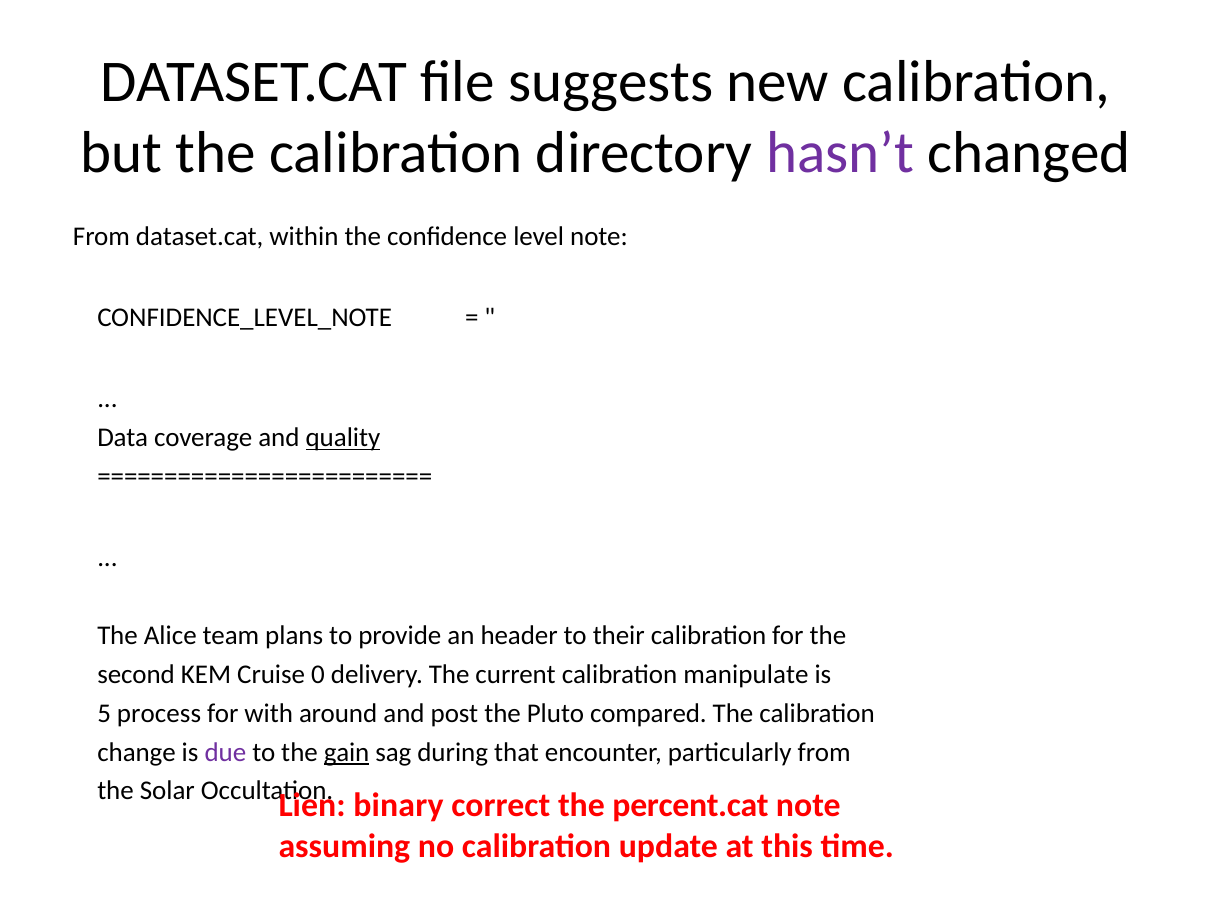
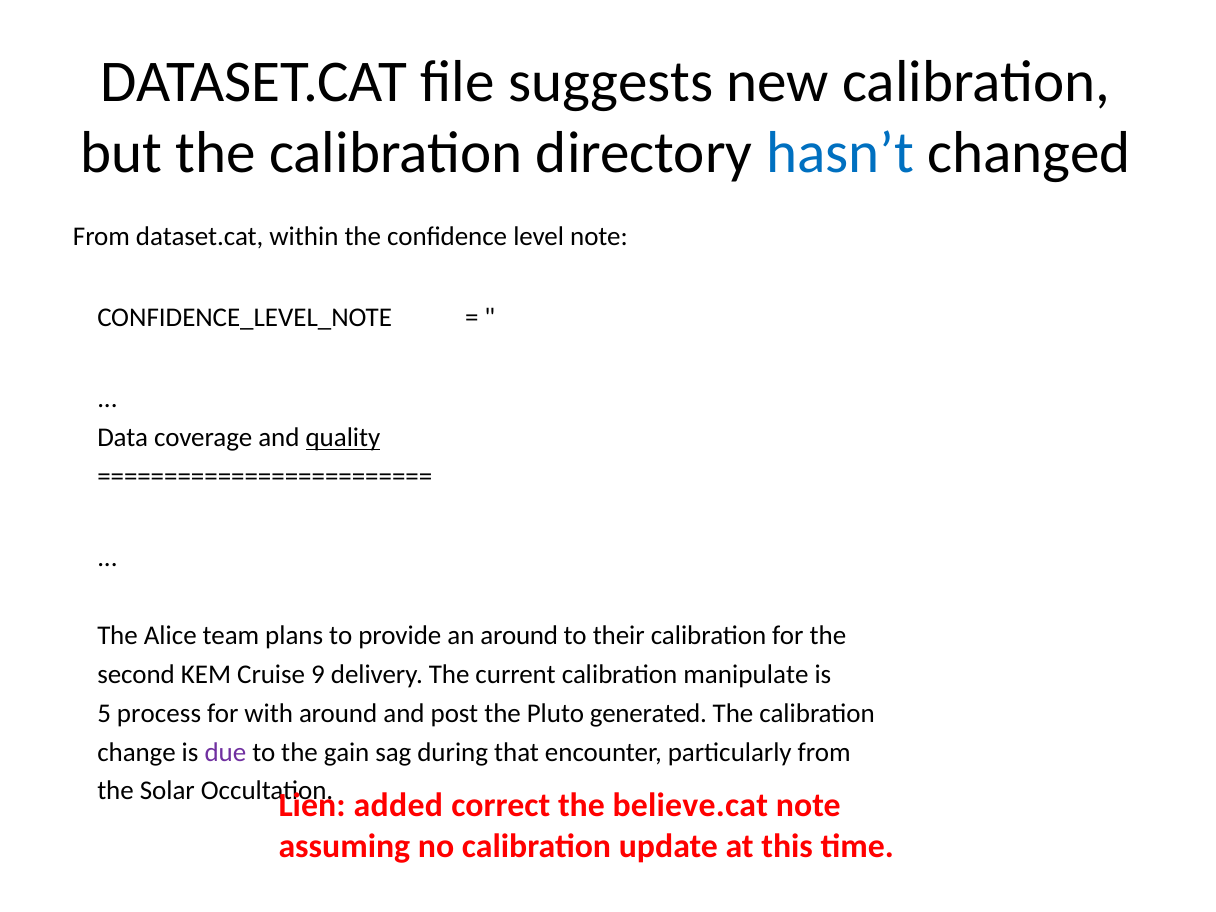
hasn’t colour: purple -> blue (840, 153)
an header: header -> around (519, 635)
0: 0 -> 9 (318, 674)
compared: compared -> generated (648, 713)
gain underline: present -> none (347, 752)
binary: binary -> added (398, 806)
percent.cat: percent.cat -> believe.cat (690, 806)
